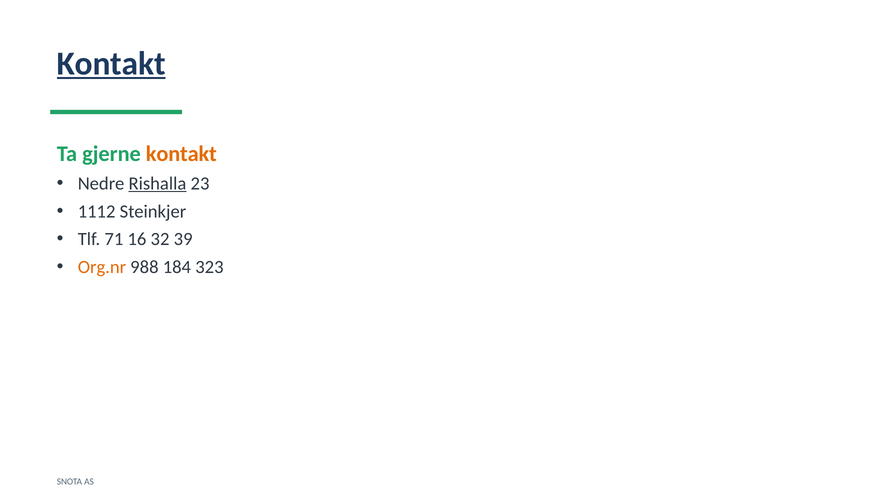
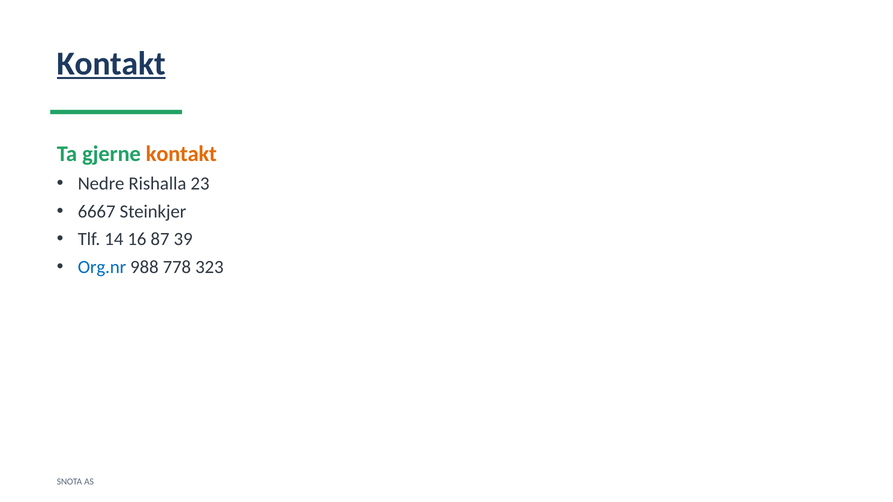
Rishalla underline: present -> none (157, 184)
1112: 1112 -> 6667 (97, 212)
71: 71 -> 14 (114, 239)
32: 32 -> 87 (160, 239)
Org.nr colour: orange -> blue (102, 267)
184: 184 -> 778 (177, 267)
